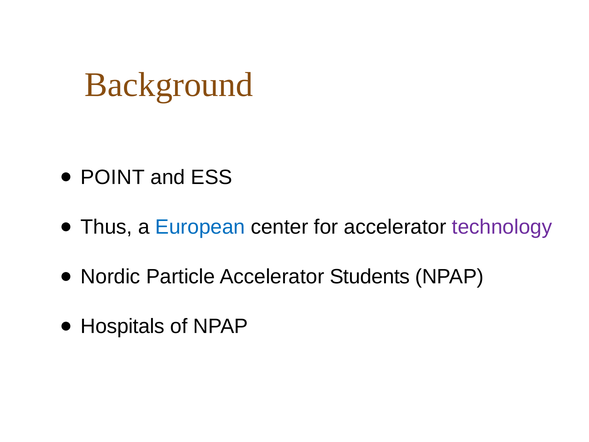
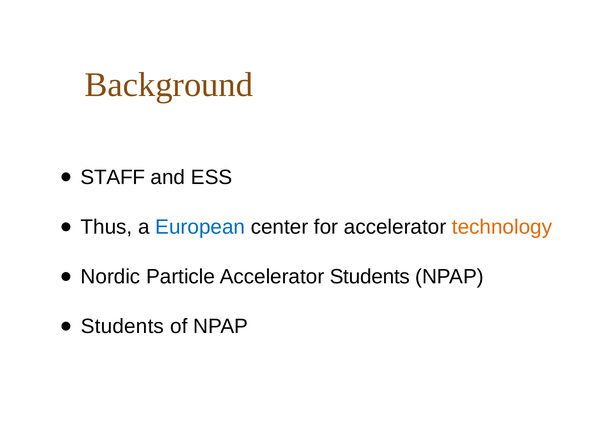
POINT: POINT -> STAFF (113, 177)
technology colour: purple -> orange (502, 227)
Hospitals: Hospitals -> Students (122, 326)
